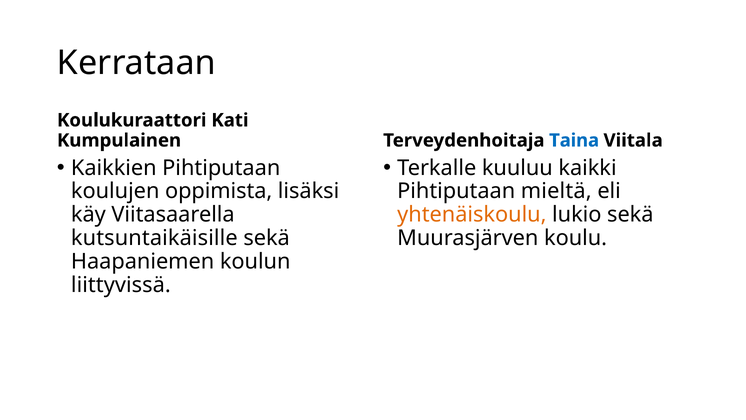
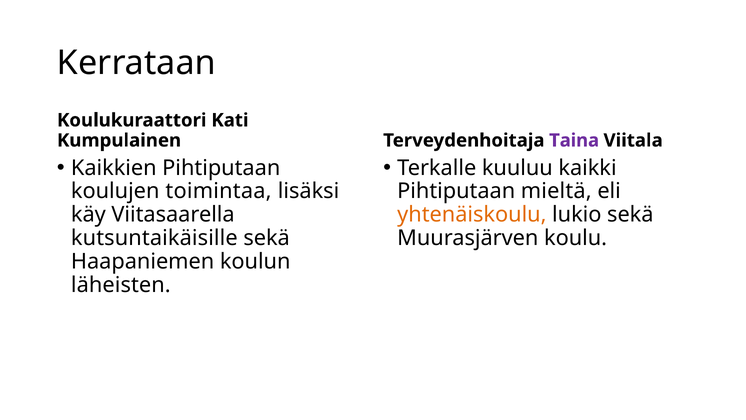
Taina colour: blue -> purple (574, 140)
oppimista: oppimista -> toimintaa (219, 191)
liittyvissä: liittyvissä -> läheisten (121, 285)
